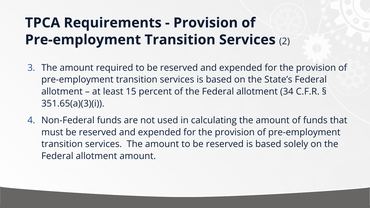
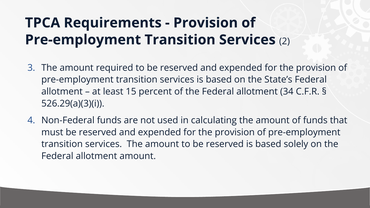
351.65(a)(3)(i: 351.65(a)(3)(i -> 526.29(a)(3)(i (73, 104)
